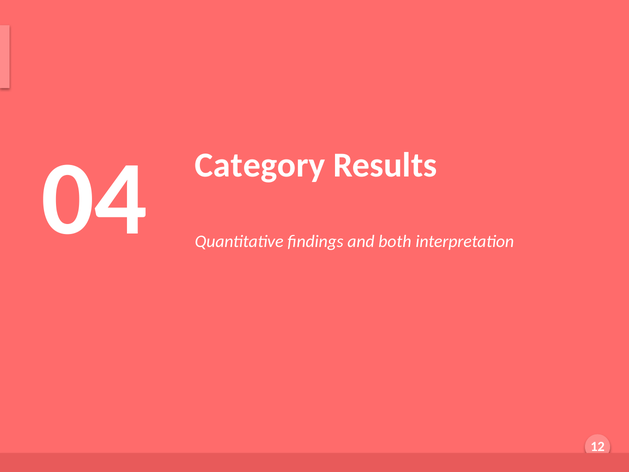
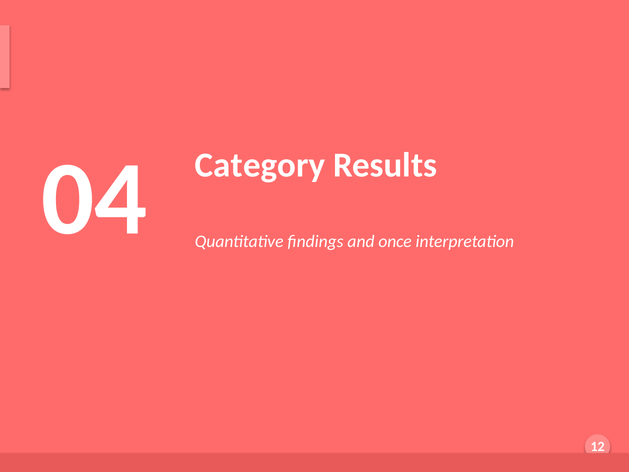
both: both -> once (395, 241)
